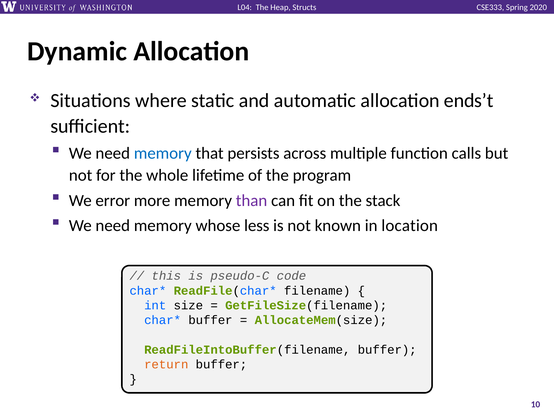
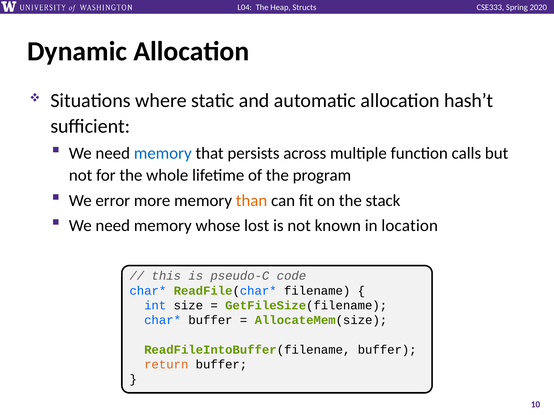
ends’t: ends’t -> hash’t (469, 101)
than colour: purple -> orange (252, 201)
less: less -> lost (257, 226)
